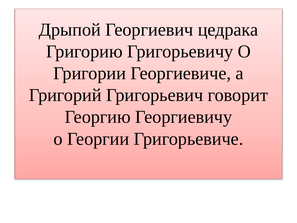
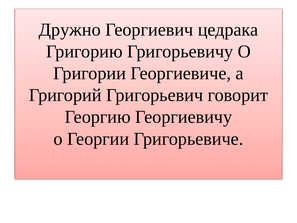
Дрыпой: Дрыпой -> Дружно (70, 30)
